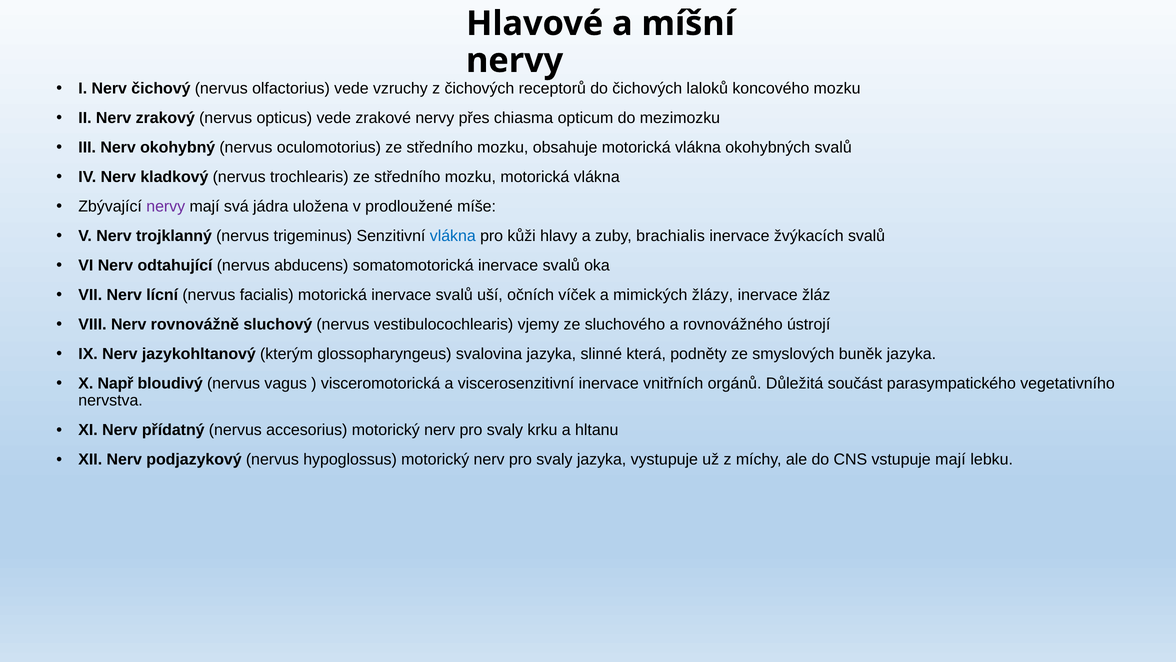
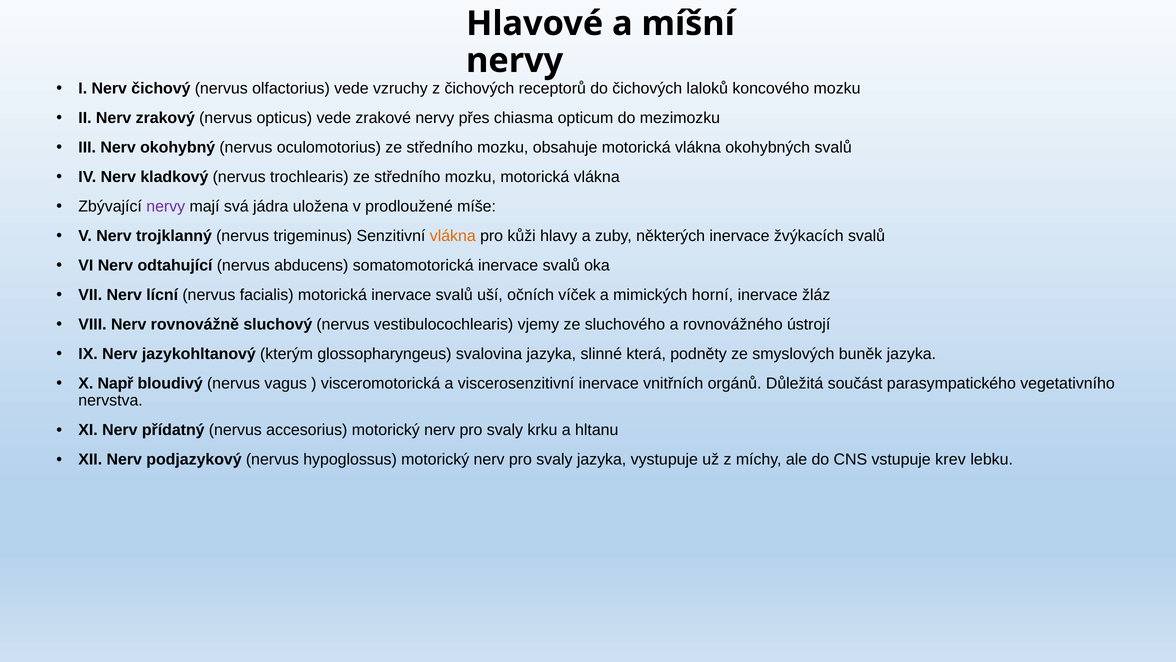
vlákna colour: blue -> orange (453, 236)
brachialis: brachialis -> některých (671, 236)
žlázy: žlázy -> horní (712, 295)
vstupuje mají: mají -> krev (950, 459)
